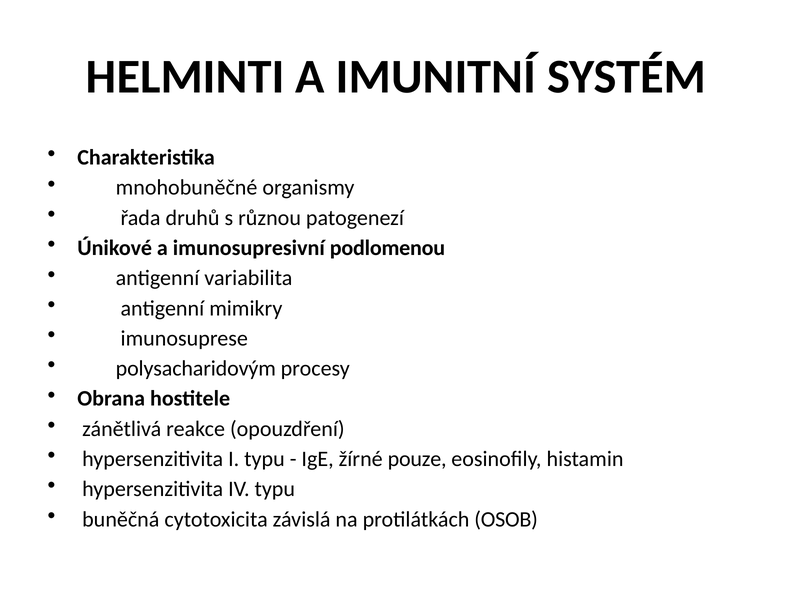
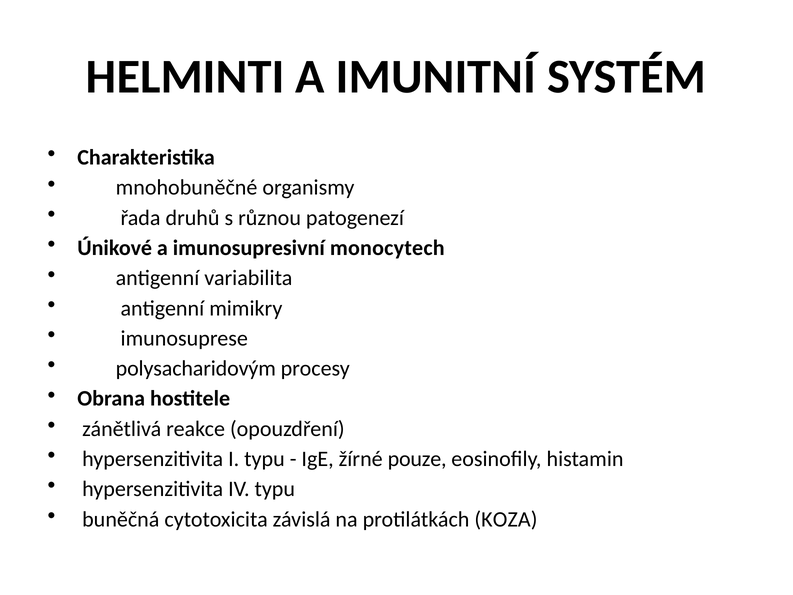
podlomenou: podlomenou -> monocytech (387, 248)
OSOB: OSOB -> KOZA (506, 519)
